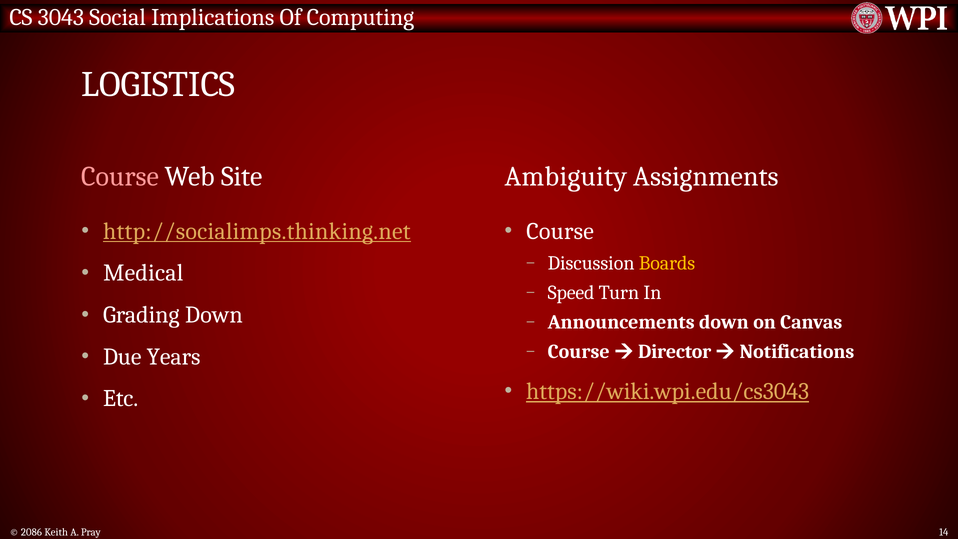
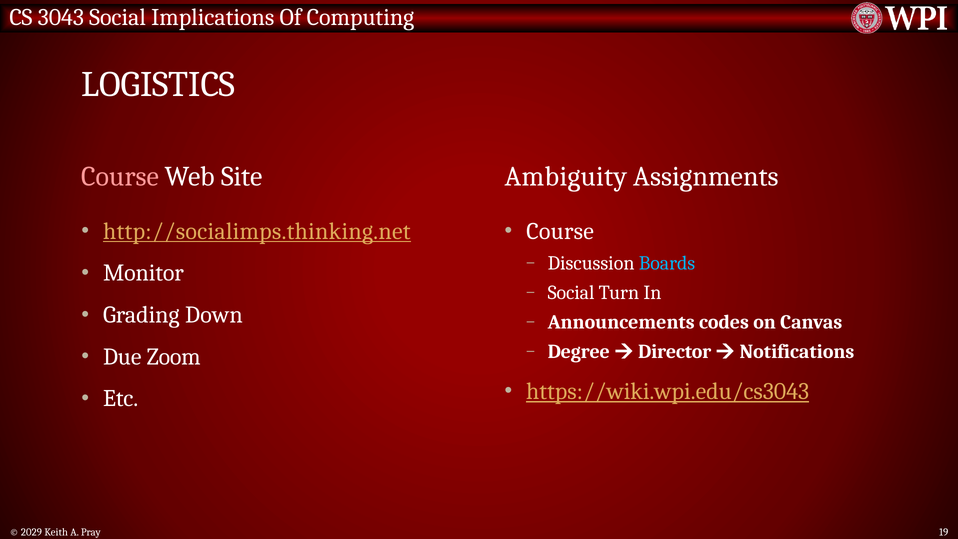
Boards colour: yellow -> light blue (667, 263)
Medical: Medical -> Monitor (143, 273)
Speed: Speed -> Social (571, 292)
Announcements down: down -> codes (724, 322)
Course: Course -> Degree (579, 352)
Years: Years -> Zoom (174, 357)
2086: 2086 -> 2029 (31, 532)
14: 14 -> 19 (944, 532)
